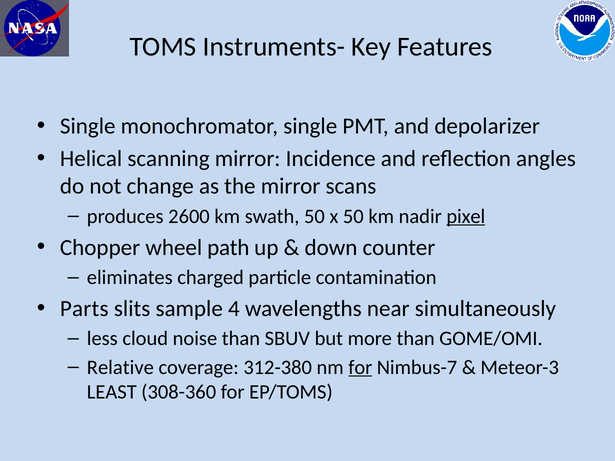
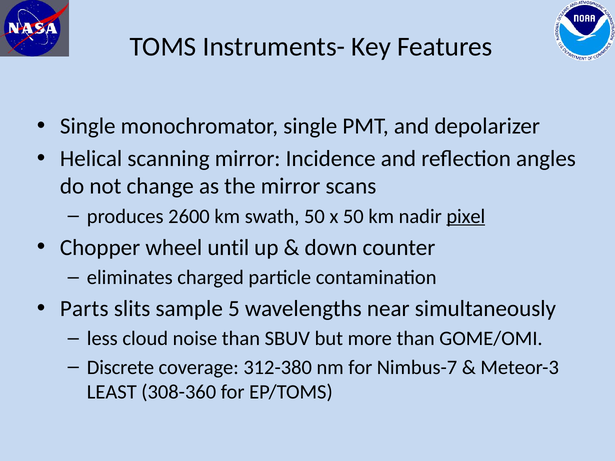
path: path -> until (228, 248)
4: 4 -> 5 (234, 309)
Relative: Relative -> Discrete (120, 367)
for underline: present -> none (360, 367)
